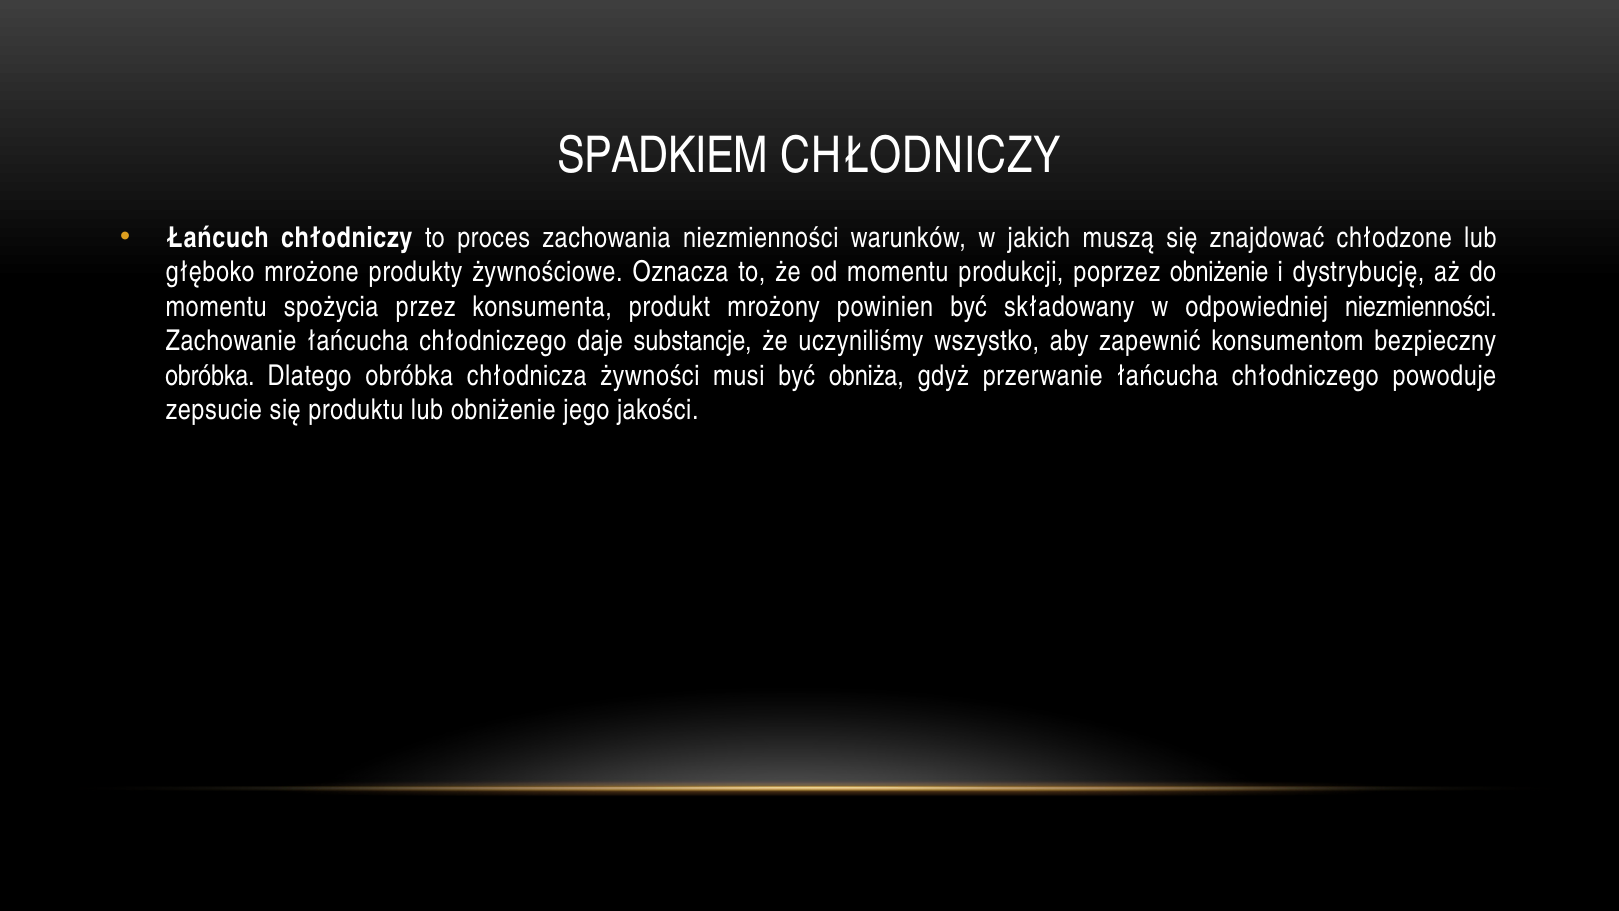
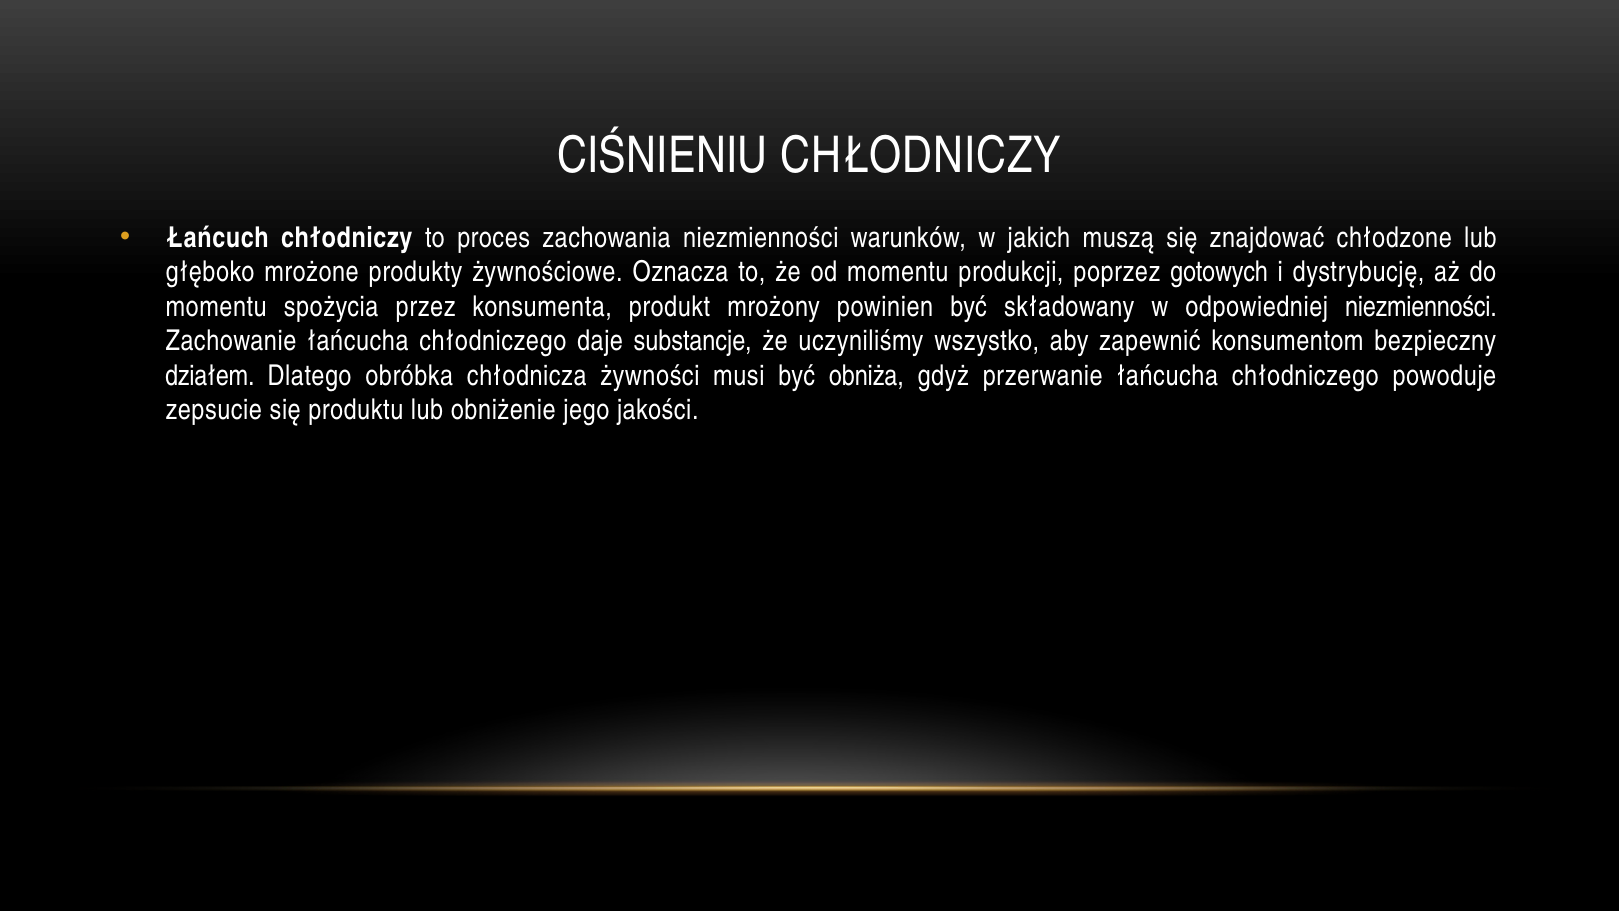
SPADKIEM: SPADKIEM -> CIŚNIENIU (662, 155)
poprzez obniżenie: obniżenie -> gotowych (1219, 272)
obróbka: obróbka -> działem (210, 375)
